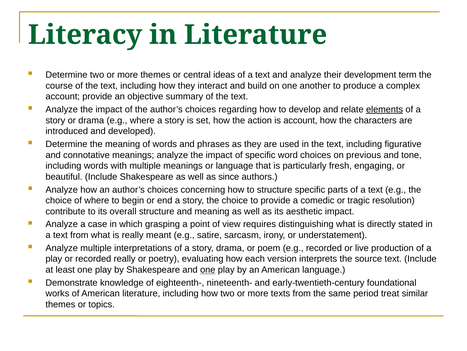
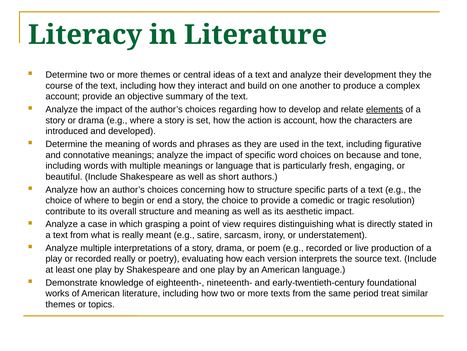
development term: term -> they (408, 75)
previous: previous -> because (364, 155)
since: since -> short (229, 177)
one underline: present -> none (208, 269)
